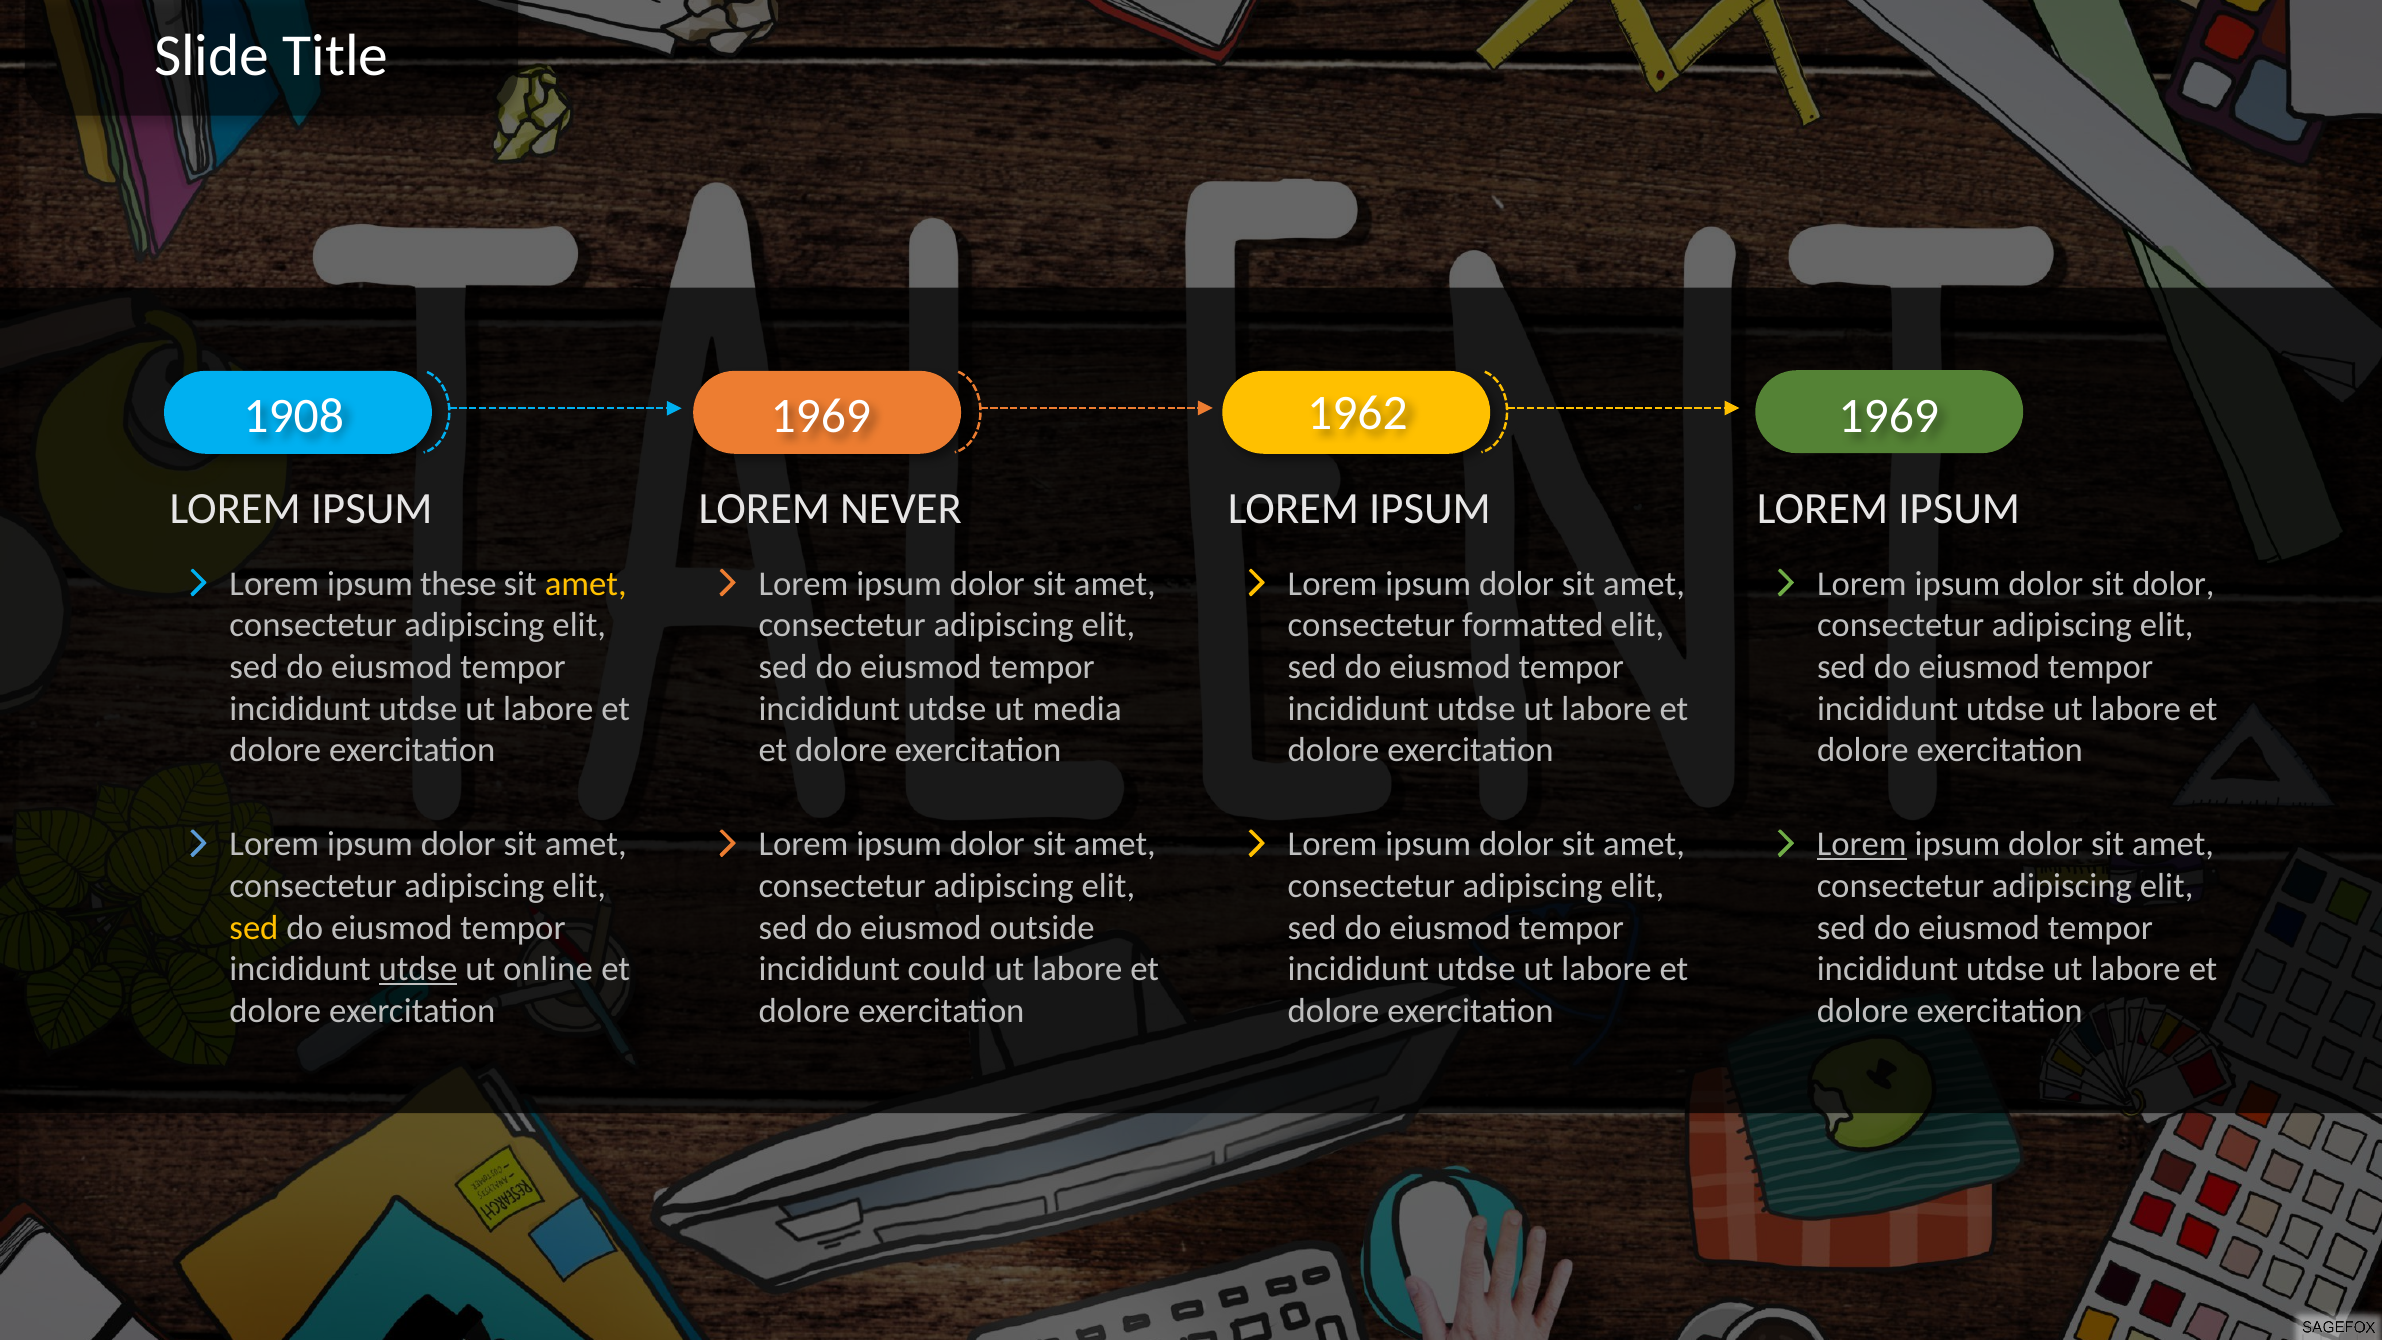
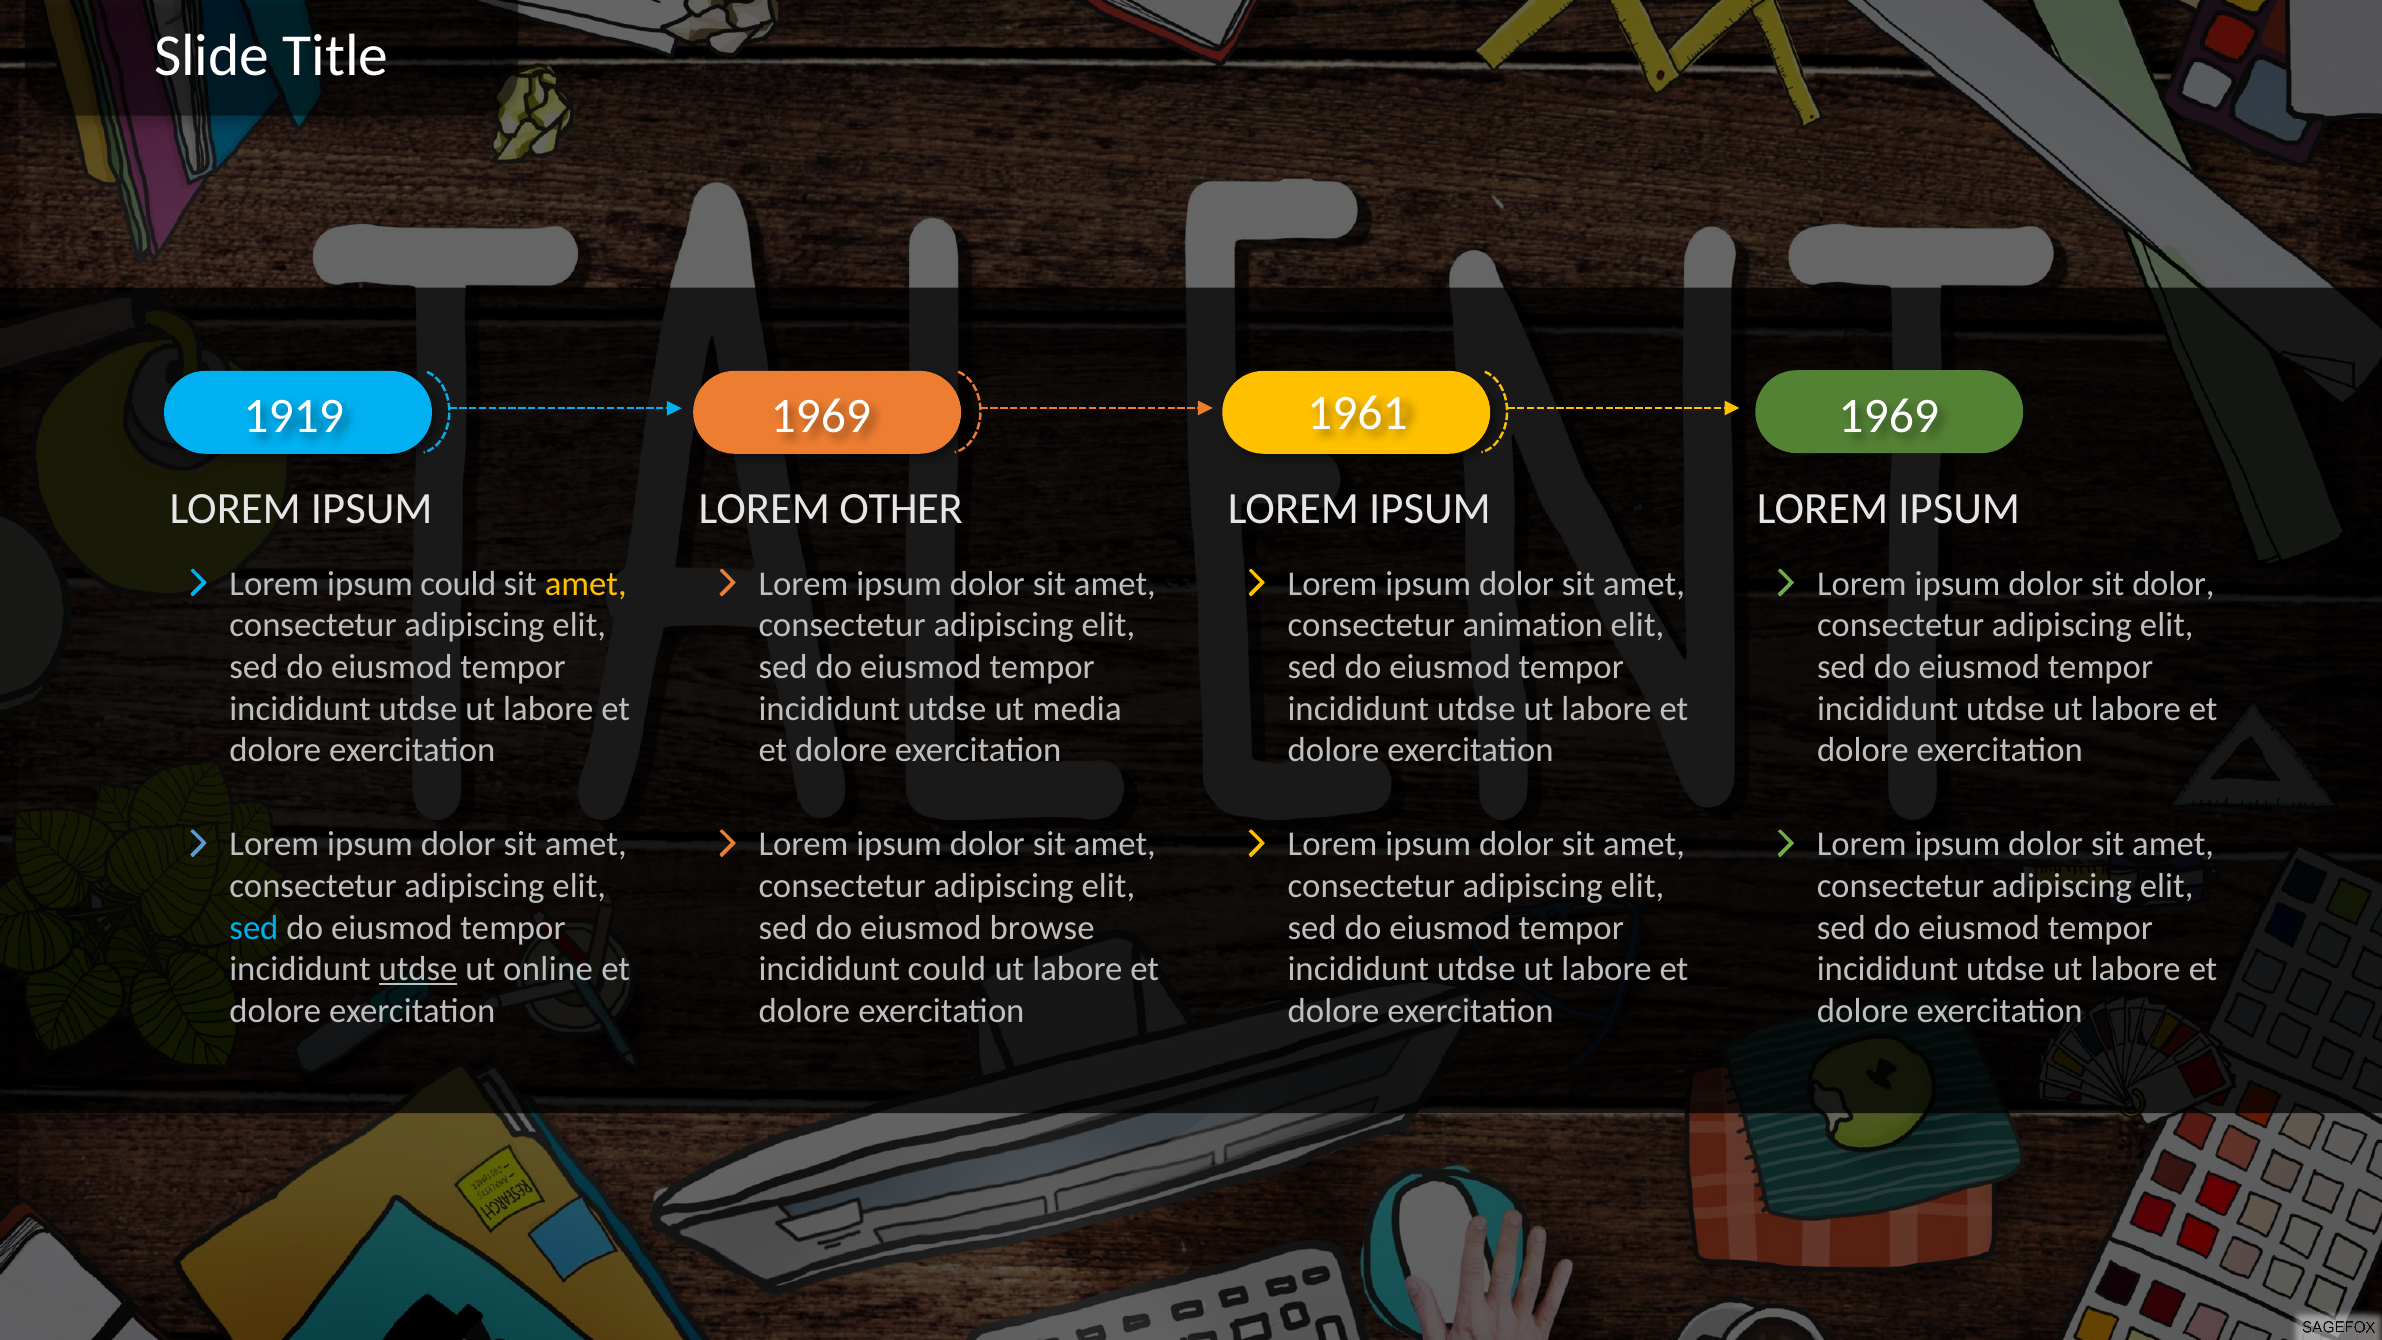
1908: 1908 -> 1919 (294, 416)
1962: 1962 -> 1961 (1357, 413)
NEVER: NEVER -> OTHER (901, 509)
ipsum these: these -> could (458, 583)
formatted: formatted -> animation (1533, 625)
Lorem underline: present -> none (1862, 844)
sed colour: yellow -> light blue (254, 927)
outside: outside -> browse (1042, 927)
